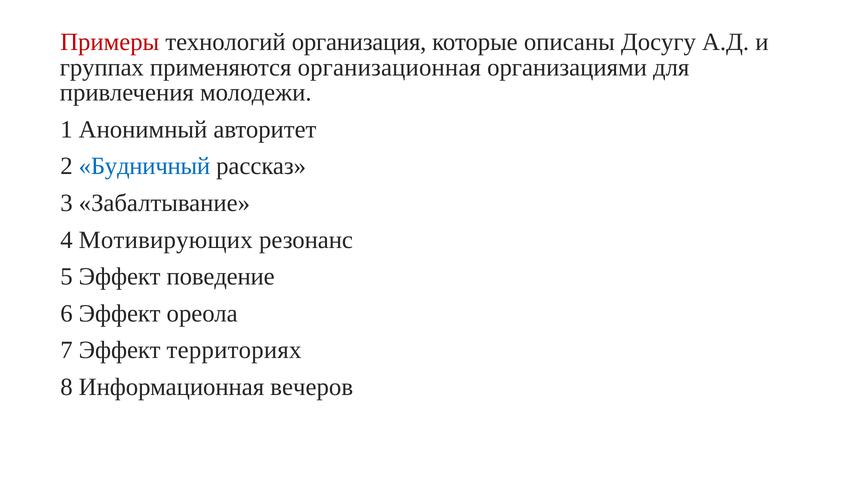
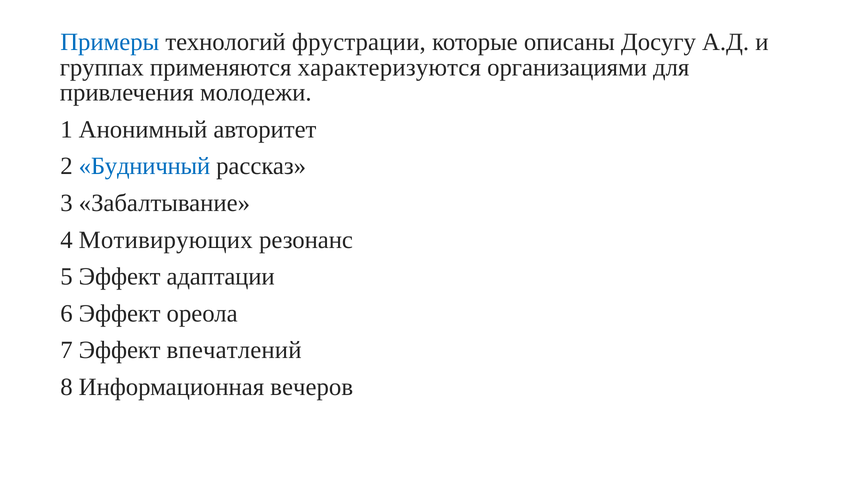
Примеры colour: red -> blue (110, 42)
организация: организация -> фрустрации (359, 42)
организационная: организационная -> характеризуются (389, 67)
поведение: поведение -> адаптации (221, 276)
территориях: территориях -> впечатлений (234, 350)
